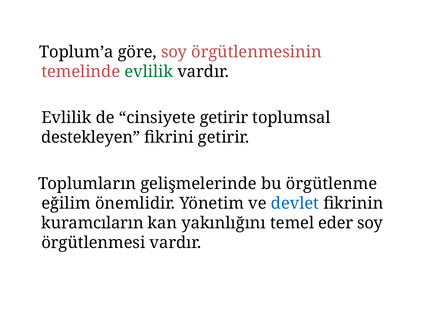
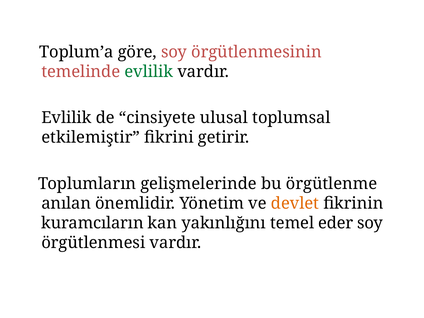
cinsiyete getirir: getirir -> ulusal (224, 118)
destekleyen: destekleyen -> etkilemiştir (91, 138)
eğilim: eğilim -> anılan (66, 203)
devlet colour: blue -> orange (295, 203)
